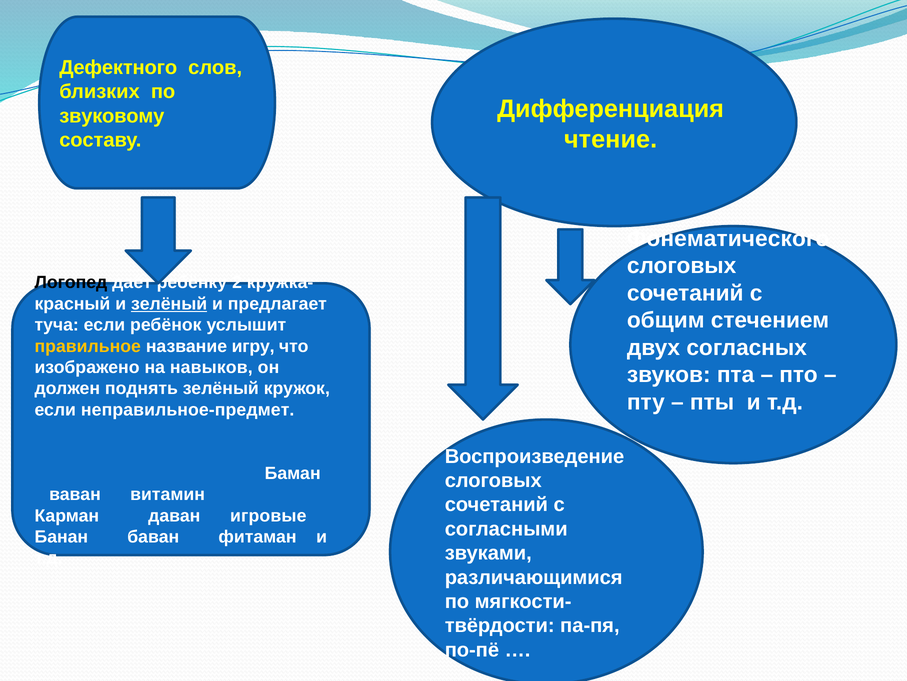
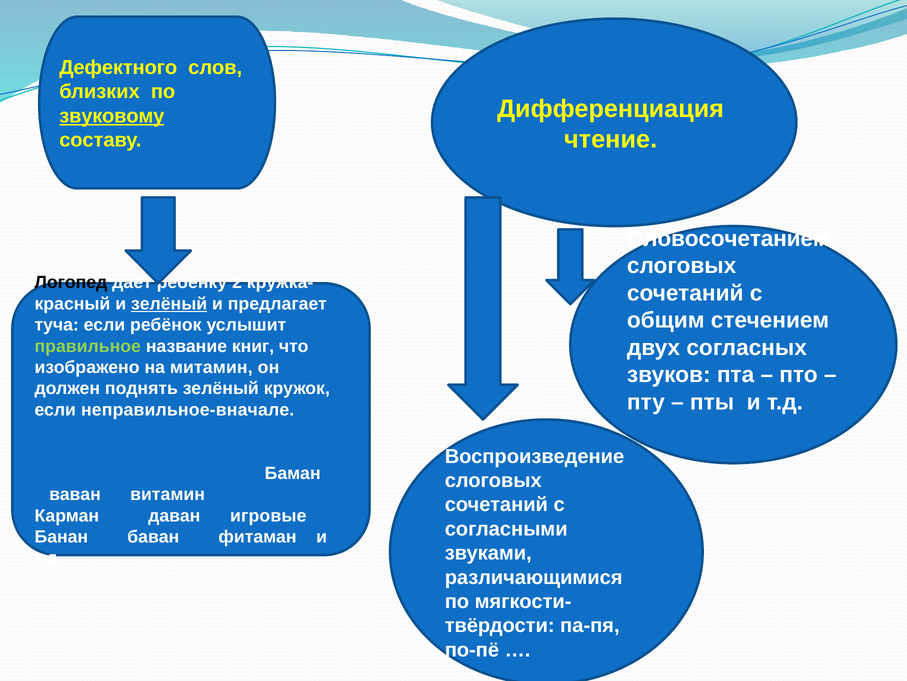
звуковому underline: none -> present (112, 116)
Фонематического: Фонематического -> Словосочетанием (728, 238)
правильное colour: yellow -> light green (88, 346)
игру: игру -> книг (253, 346)
навыков: навыков -> митамин (211, 367)
неправильное-предмет: неправильное-предмет -> неправильное-вначале (188, 409)
